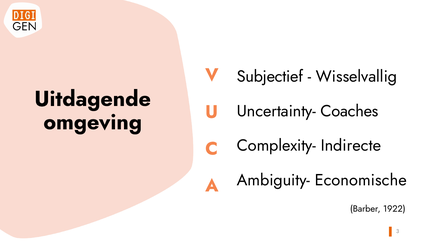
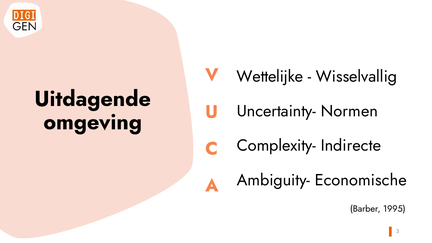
Subjectief: Subjectief -> Wettelijke (270, 76)
Coaches: Coaches -> Normen (349, 111)
1922: 1922 -> 1995 (394, 209)
